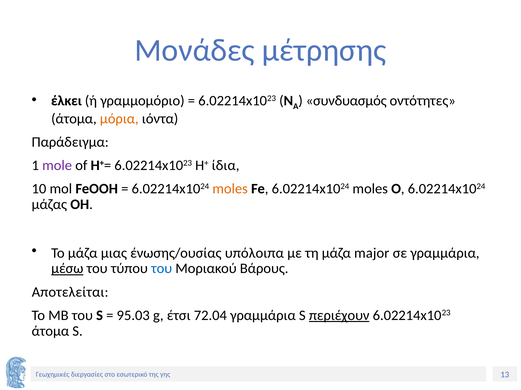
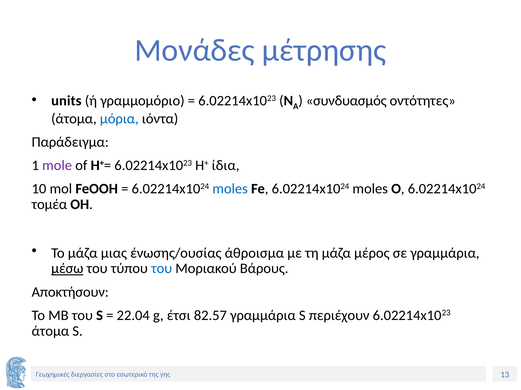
έλκει: έλκει -> units (66, 101)
μόρια colour: orange -> blue (119, 119)
moles colour: orange -> blue (230, 189)
μάζας: μάζας -> τομέα (49, 205)
υπόλοιπα: υπόλοιπα -> άθροισμα (254, 253)
major: major -> μέρος (372, 253)
Αποτελείται: Αποτελείται -> Αποκτήσουν (70, 292)
95.03: 95.03 -> 22.04 (133, 316)
72.04: 72.04 -> 82.57 (210, 316)
περιέχουν underline: present -> none (339, 316)
